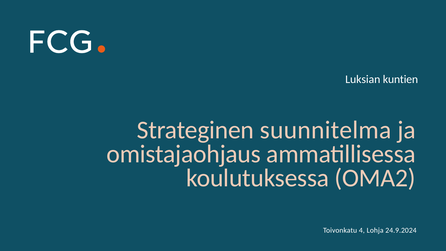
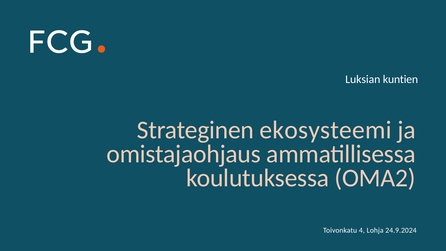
suunnitelma: suunnitelma -> ekosysteemi (326, 130)
